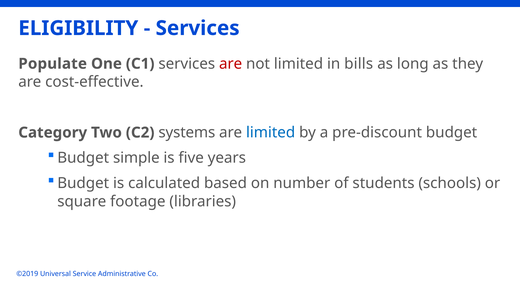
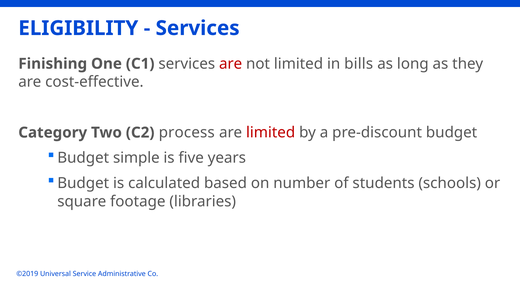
Populate: Populate -> Finishing (53, 64)
systems: systems -> process (187, 132)
limited colour: blue -> red (271, 132)
